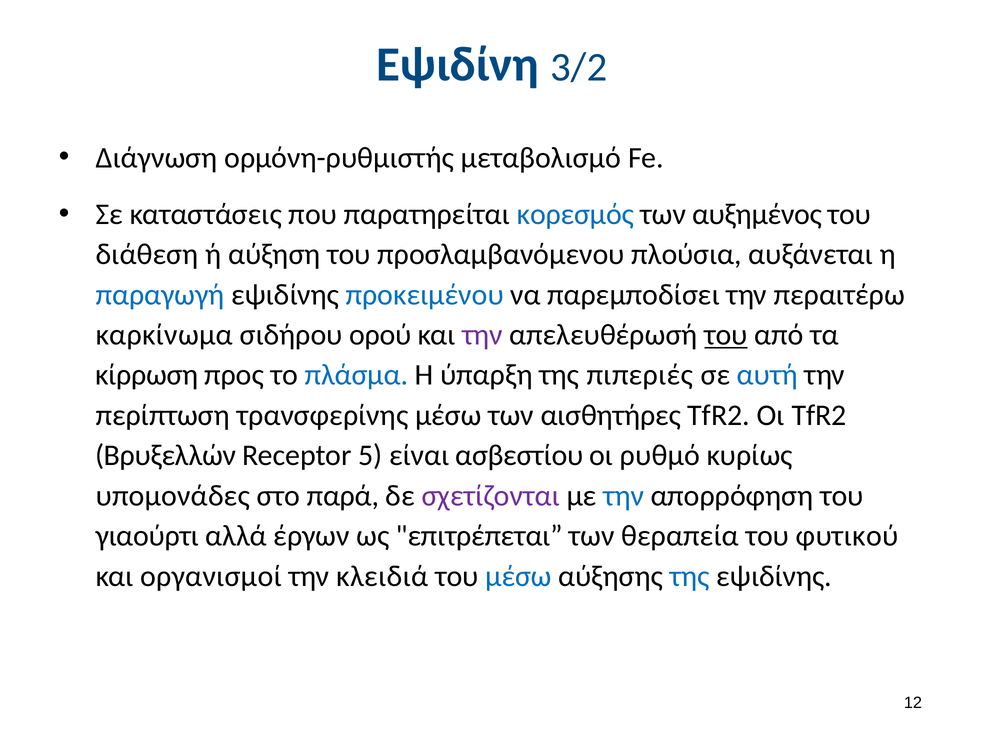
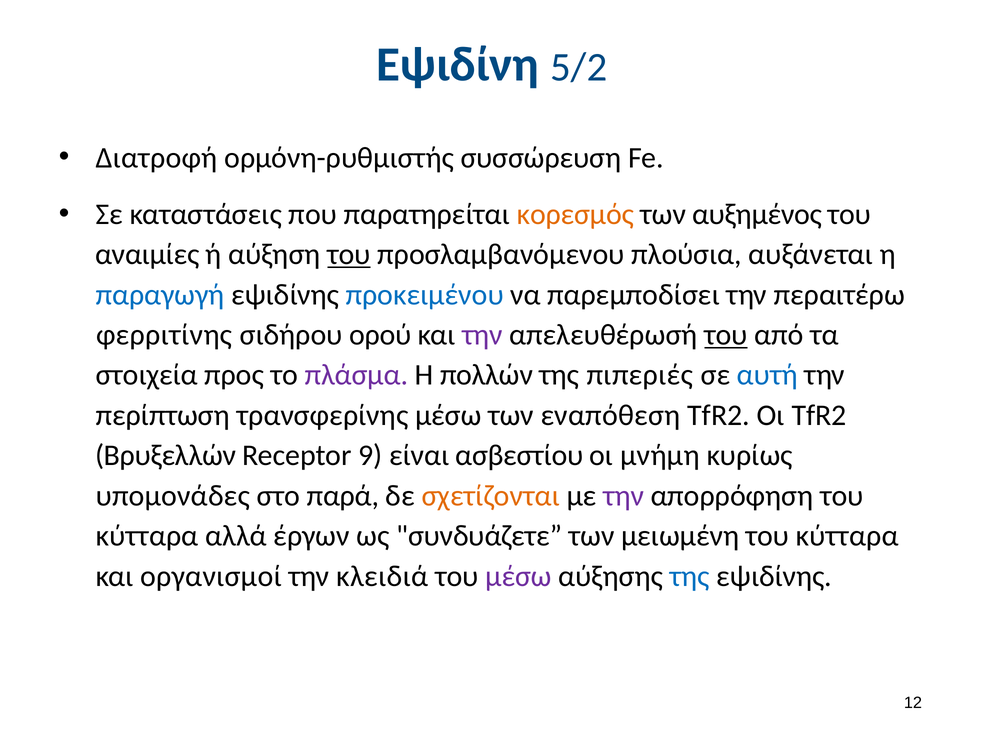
3/2: 3/2 -> 5/2 (579, 67)
Διάγνωση: Διάγνωση -> Διατροφή (156, 158)
μεταβολισμό: μεταβολισμό -> συσσώρευση (541, 158)
κορεσμός colour: blue -> orange (575, 214)
διάθεση: διάθεση -> αναιμίες (147, 254)
του underline: none -> present (349, 254)
καρκίνωμα: καρκίνωμα -> φερριτίνης (164, 335)
κίρρωση: κίρρωση -> στοιχεία (147, 375)
πλάσμα colour: blue -> purple (356, 375)
ύπαρξη: ύπαρξη -> πολλών (487, 375)
αισθητήρες: αισθητήρες -> εναπόθεση (610, 415)
5: 5 -> 9 (370, 455)
ρυθμό: ρυθμό -> μνήμη (660, 455)
σχετίζονται colour: purple -> orange (491, 496)
την colour: blue -> purple (624, 496)
γιαούρτι: γιαούρτι -> κύτταρα (147, 536)
επιτρέπεται: επιτρέπεται -> συνδυάζετε (479, 536)
θεραπεία: θεραπεία -> μειωμένη (680, 536)
φυτικού: φυτικού -> κύτταρα (847, 536)
μέσω colour: blue -> purple (518, 576)
